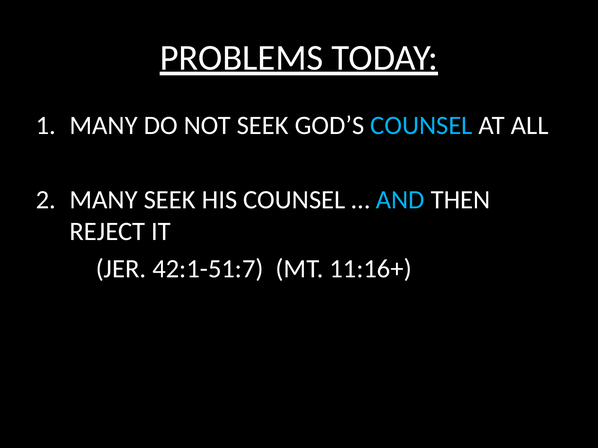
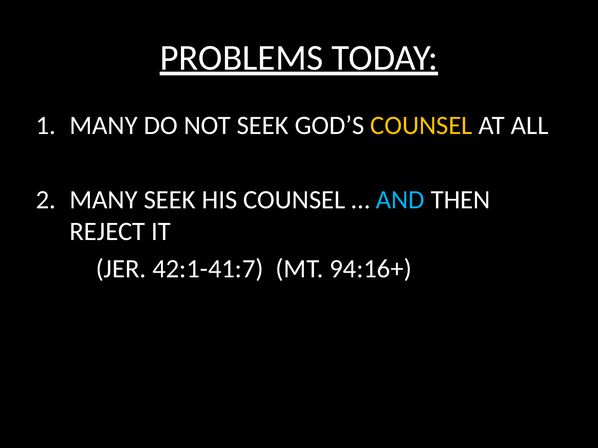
COUNSEL colour: light blue -> yellow (421, 125)
42:1-51:7: 42:1-51:7 -> 42:1-41:7 (208, 269)
11:16+: 11:16+ -> 94:16+ (371, 269)
